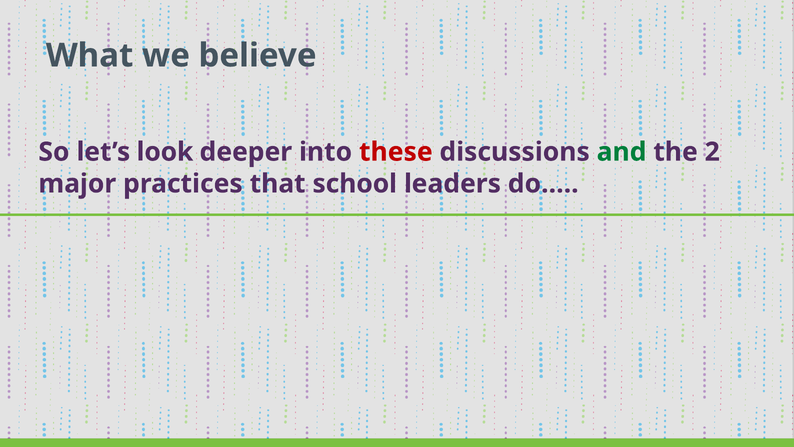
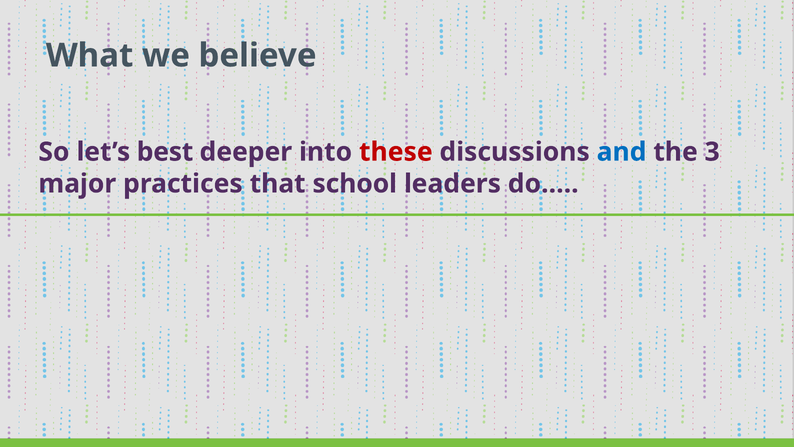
look: look -> best (165, 152)
and colour: green -> blue (622, 152)
2: 2 -> 3 (712, 152)
